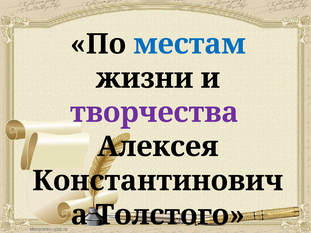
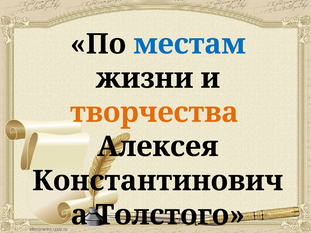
творчества colour: purple -> orange (154, 113)
